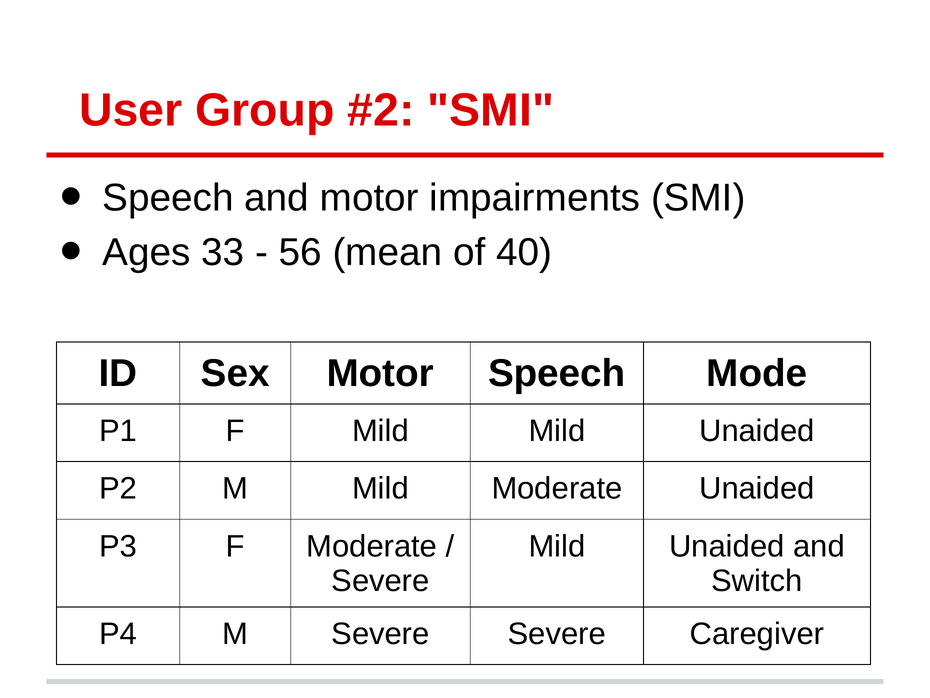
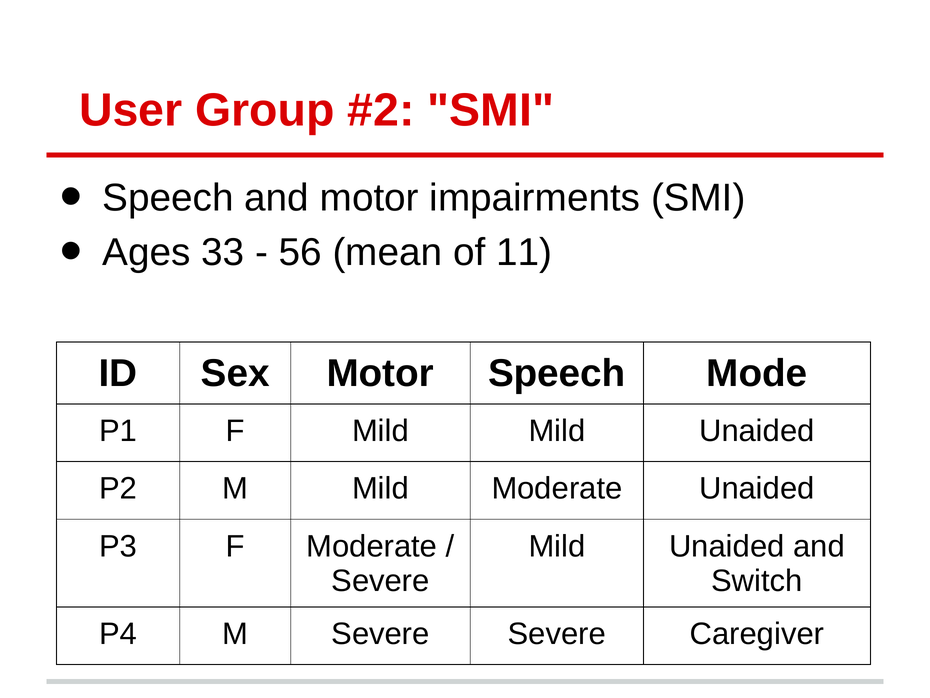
40: 40 -> 11 (524, 252)
